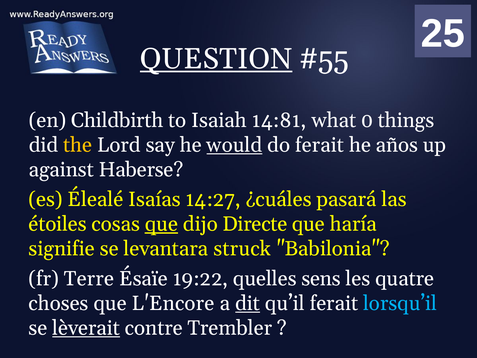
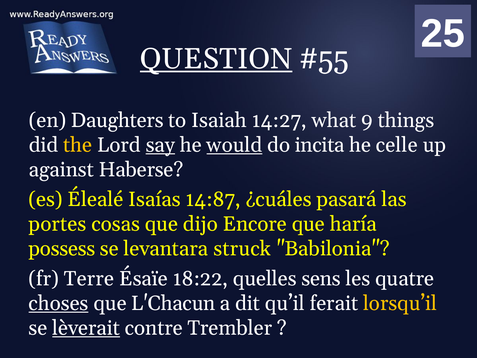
Childbirth: Childbirth -> Daughters (117, 120)
14:81: 14:81 -> 14:27 (279, 120)
0: 0 -> 9 (367, 120)
say underline: none -> present (160, 145)
do ferait: ferait -> incita (320, 145)
años: años -> celle (397, 145)
14:27: 14:27 -> 14:87 (213, 199)
étoiles: étoiles -> portes (57, 224)
que underline: present -> none (161, 224)
Directe: Directe -> Encore (255, 224)
signifie: signifie -> possess (62, 249)
19:22: 19:22 -> 18:22 (200, 278)
choses underline: none -> present (59, 303)
L'Encore: L'Encore -> L'Chacun (173, 303)
dit underline: present -> none (248, 303)
lorsqu’il colour: light blue -> yellow (400, 303)
